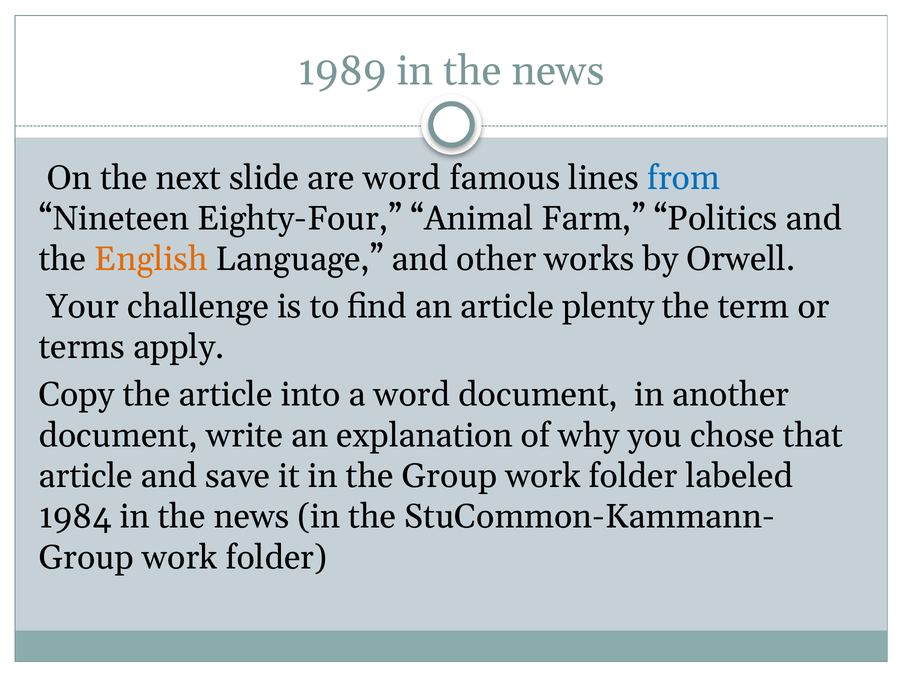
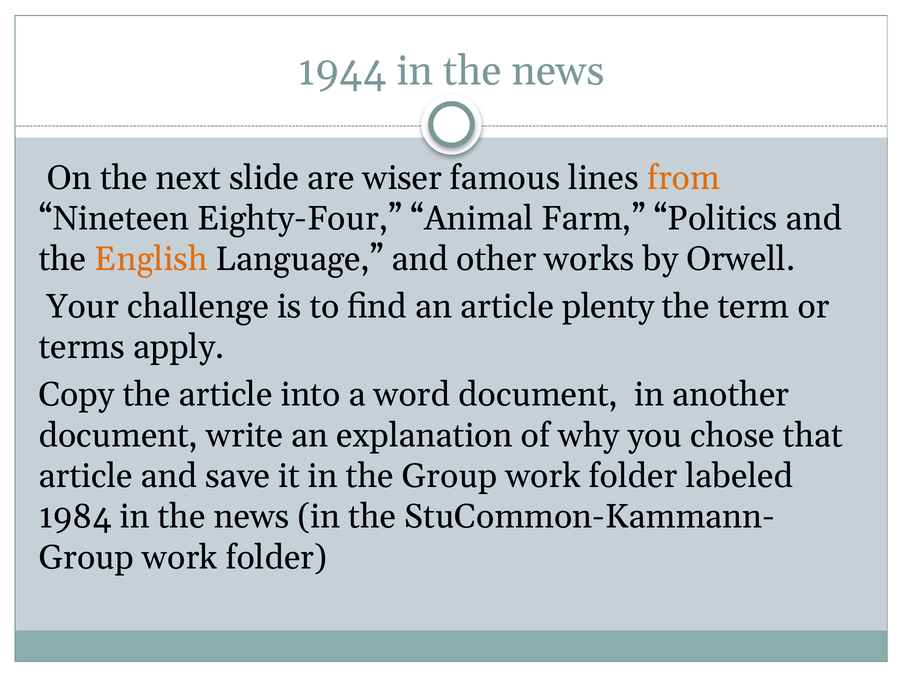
1989: 1989 -> 1944 (342, 71)
are word: word -> wiser (402, 178)
from colour: blue -> orange (684, 178)
